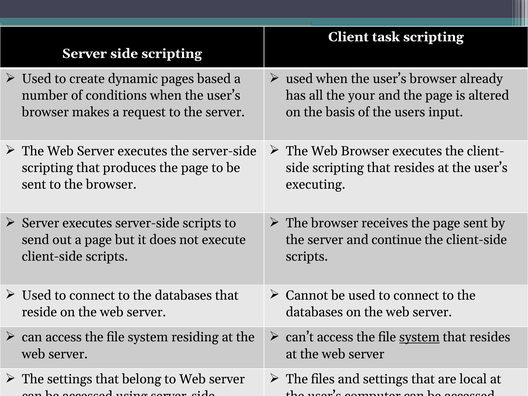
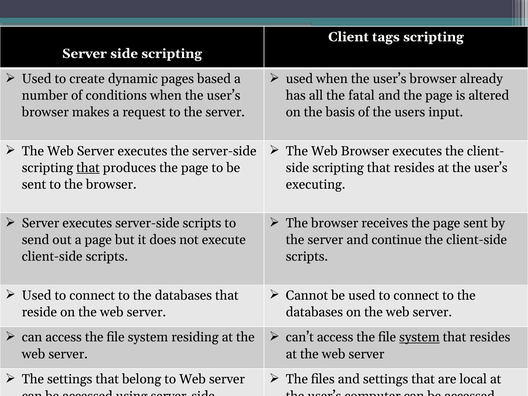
task: task -> tags (386, 37)
your: your -> fatal (362, 96)
that underline: none -> present (88, 168)
